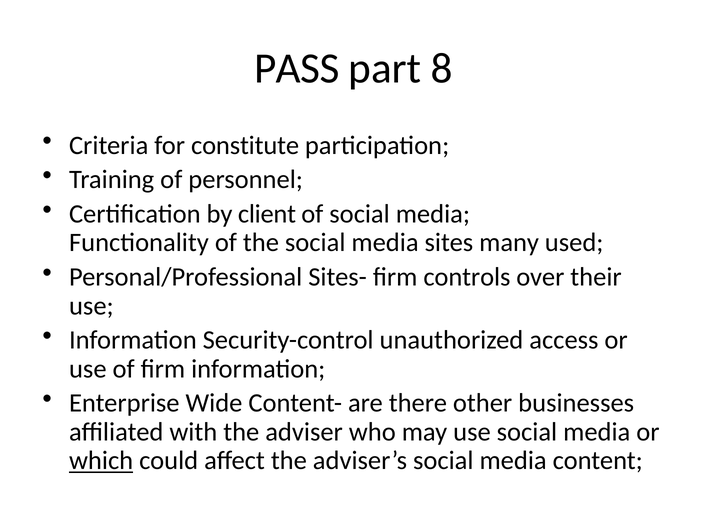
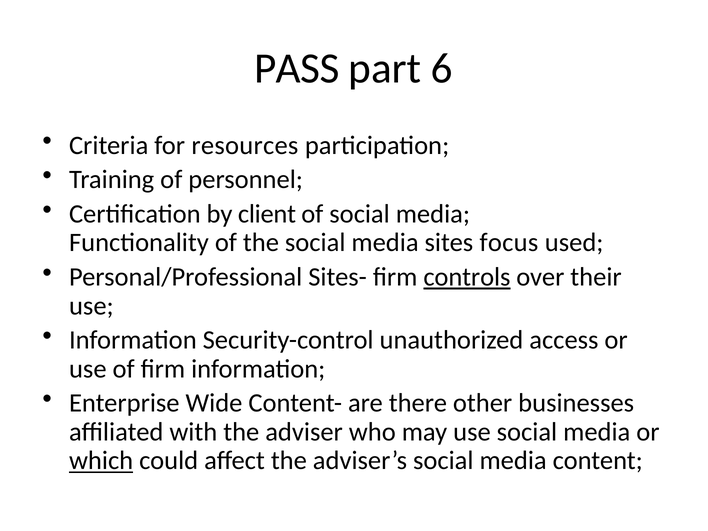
8: 8 -> 6 (442, 69)
constitute: constitute -> resources (245, 145)
many: many -> focus (509, 243)
controls underline: none -> present (467, 277)
